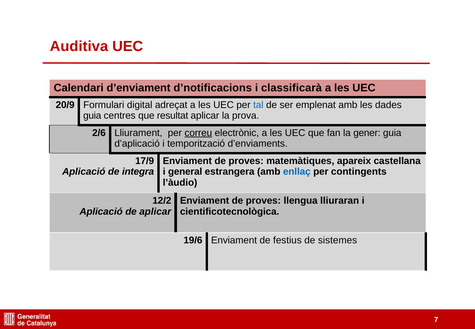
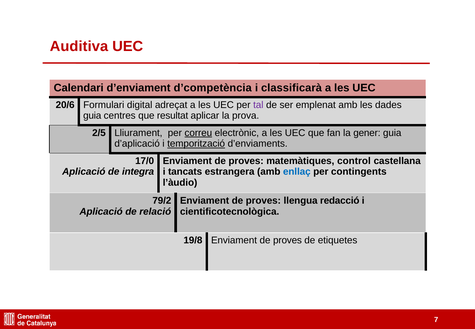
d’notificacions: d’notificacions -> d’competència (213, 88)
20/9: 20/9 -> 20/6 (65, 105)
tal colour: blue -> purple (258, 105)
2/6: 2/6 -> 2/5 (99, 133)
temporització underline: none -> present (196, 144)
17/9: 17/9 -> 17/0 (145, 161)
apareix: apareix -> control (354, 161)
general: general -> tancats (185, 172)
12/2: 12/2 -> 79/2 (162, 201)
lliuraran: lliuraran -> redacció (340, 201)
de aplicar: aplicar -> relació (155, 211)
19/6: 19/6 -> 19/8 (193, 240)
festius: festius -> proves (288, 240)
sistemes: sistemes -> etiquetes (338, 240)
